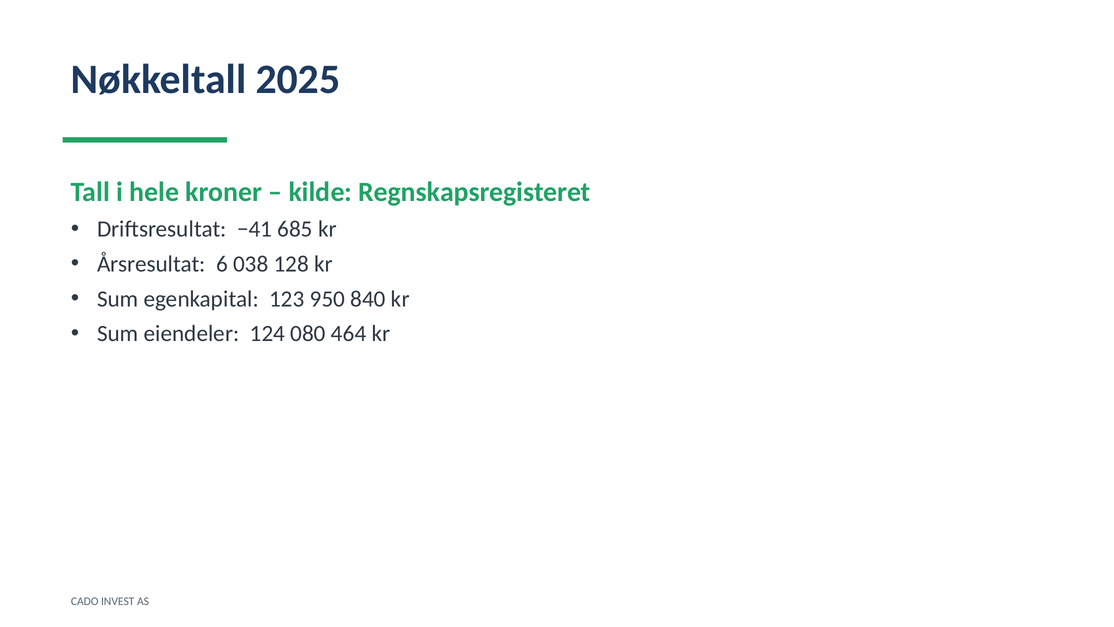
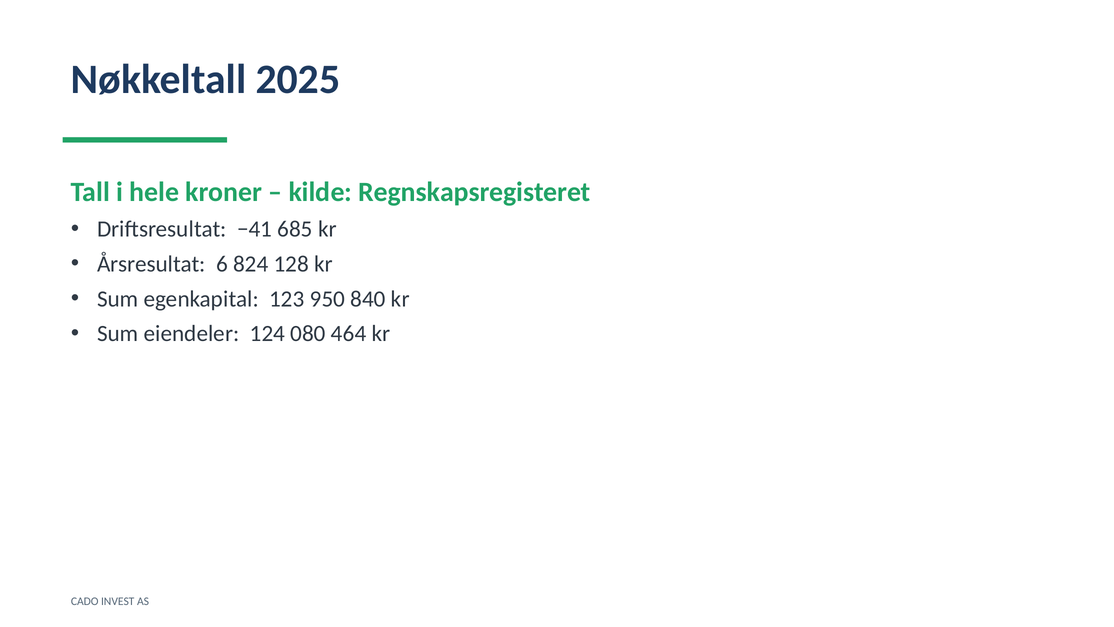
038: 038 -> 824 (251, 264)
